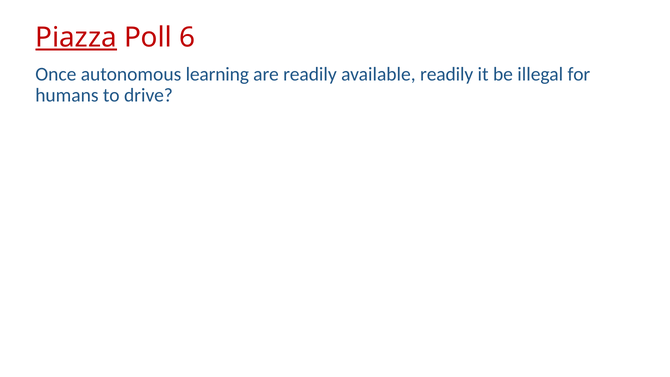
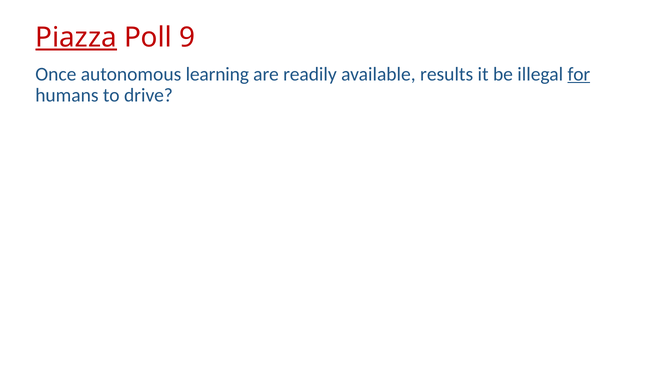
6: 6 -> 9 (187, 38)
available readily: readily -> results (447, 74)
for underline: none -> present (579, 74)
